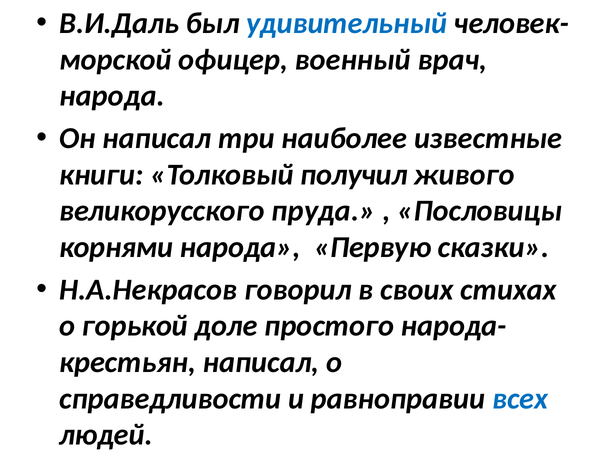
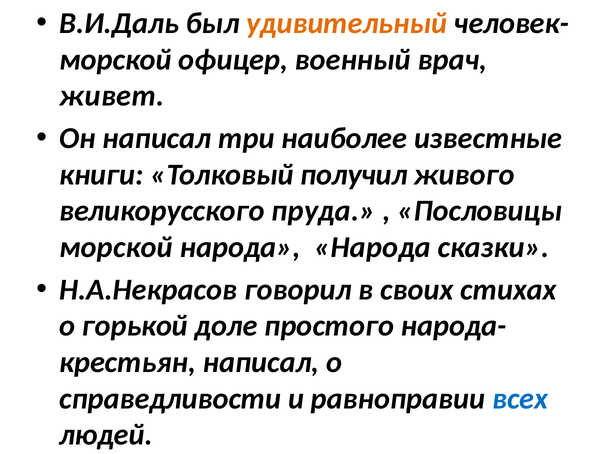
удивительный colour: blue -> orange (347, 23)
народа: народа -> живет (112, 96)
корнями: корнями -> морской (116, 248)
народа Первую: Первую -> Народа (372, 248)
